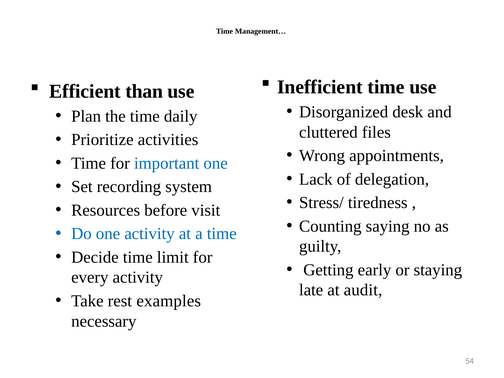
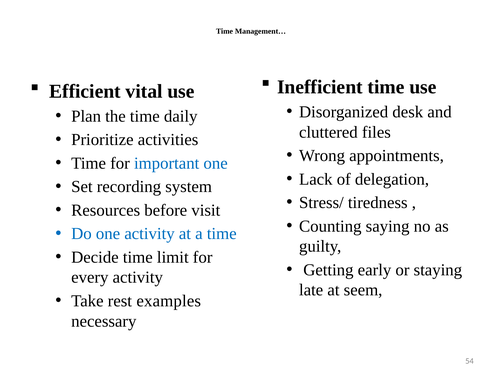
than: than -> vital (144, 91)
audit: audit -> seem (363, 290)
